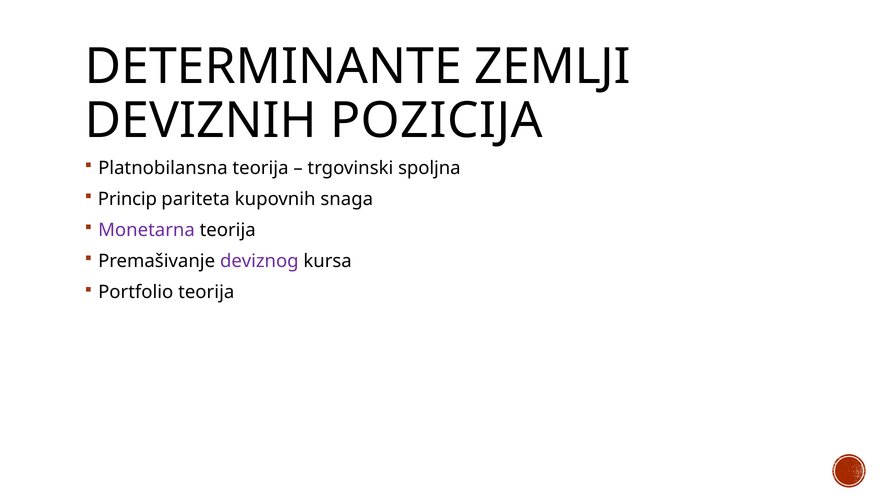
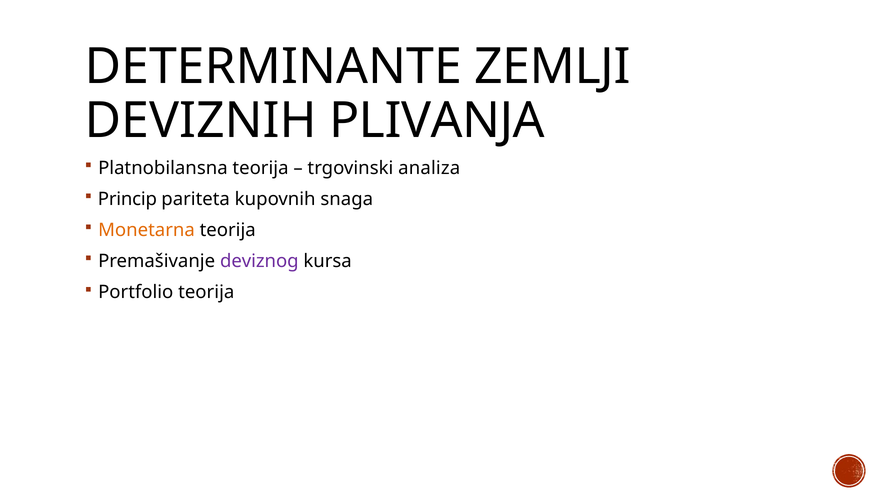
POZICIJA: POZICIJA -> PLIVANJA (437, 121)
spoljna: spoljna -> analiza (429, 168)
Monetarna colour: purple -> orange (146, 230)
